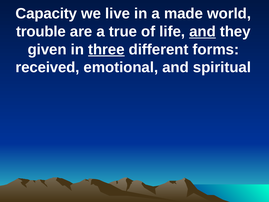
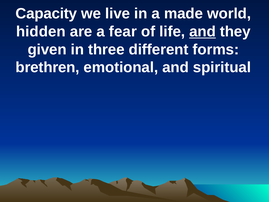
trouble: trouble -> hidden (41, 32)
true: true -> fear (123, 32)
three underline: present -> none (106, 49)
received: received -> brethren (48, 67)
